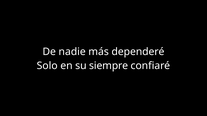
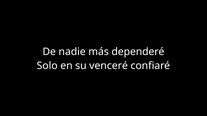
siempre: siempre -> venceré (109, 66)
